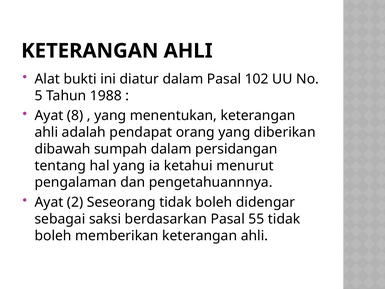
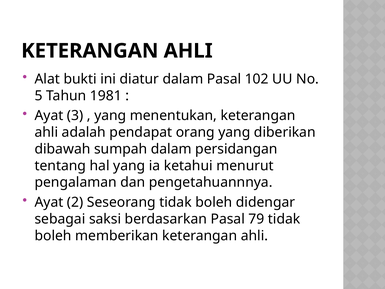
1988: 1988 -> 1981 (106, 96)
8: 8 -> 3 (75, 116)
55: 55 -> 79 (256, 219)
